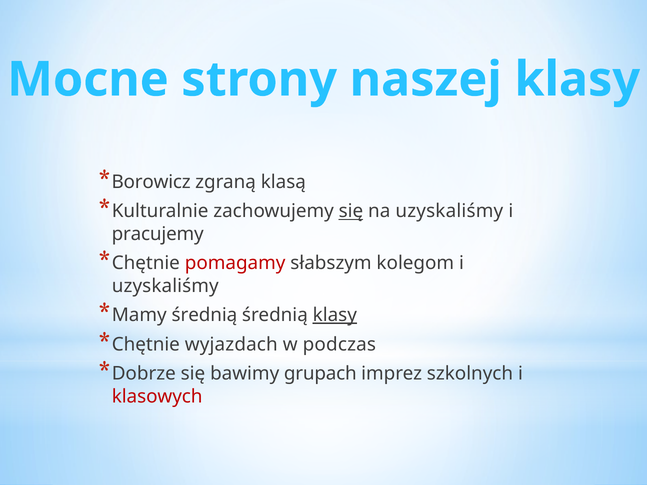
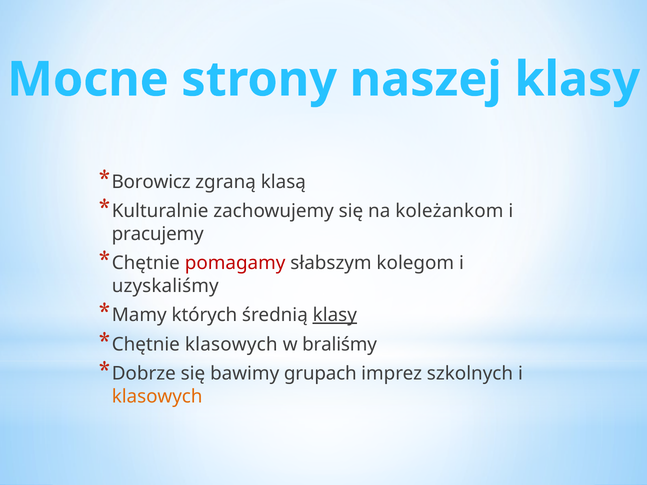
się underline: present -> none (351, 211)
na uzyskaliśmy: uzyskaliśmy -> koleżankom (449, 211)
Mamy średnią: średnią -> których (204, 315)
Chętnie wyjazdach: wyjazdach -> klasowych (231, 345)
podczas: podczas -> braliśmy (340, 345)
klasowych colour: red -> orange (157, 396)
